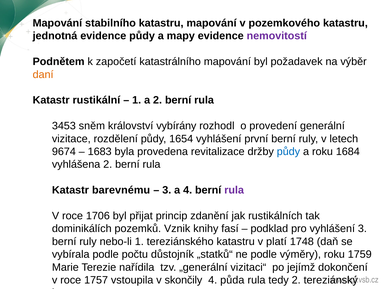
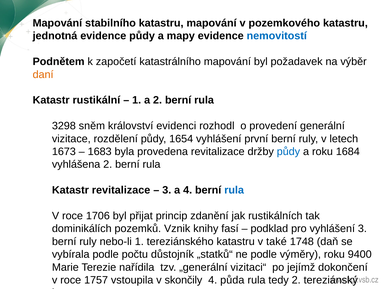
nemovitostí colour: purple -> blue (277, 36)
3453: 3453 -> 3298 (64, 126)
vybírány: vybírány -> evidenci (176, 126)
9674: 9674 -> 1673 (64, 152)
Katastr barevnému: barevnému -> revitalizace (121, 190)
rula colour: purple -> blue (234, 190)
platí: platí -> také (276, 242)
1759: 1759 -> 9400 (360, 255)
